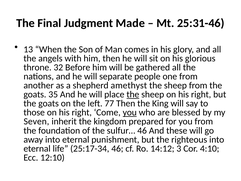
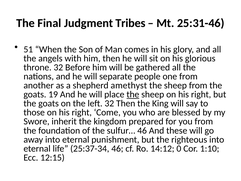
Made: Made -> Tribes (130, 23)
13: 13 -> 51 (28, 49)
35: 35 -> 19 (53, 94)
left 77: 77 -> 32 (109, 103)
you underline: present -> none (130, 112)
Seven: Seven -> Swore (36, 121)
25:17-34: 25:17-34 -> 25:37-34 (90, 148)
3: 3 -> 0 (179, 148)
4:10: 4:10 -> 1:10 (210, 148)
12:10: 12:10 -> 12:15 (52, 157)
